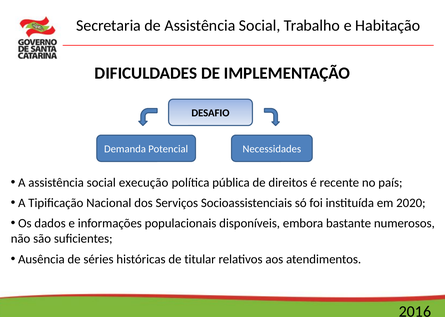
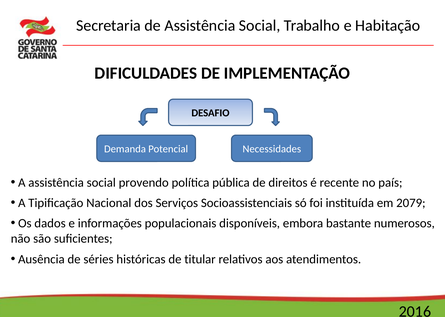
execução: execução -> provendo (144, 182)
2020: 2020 -> 2079 (411, 203)
